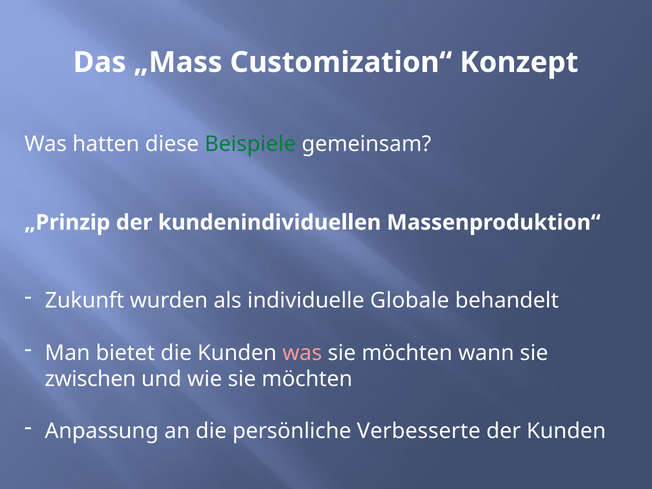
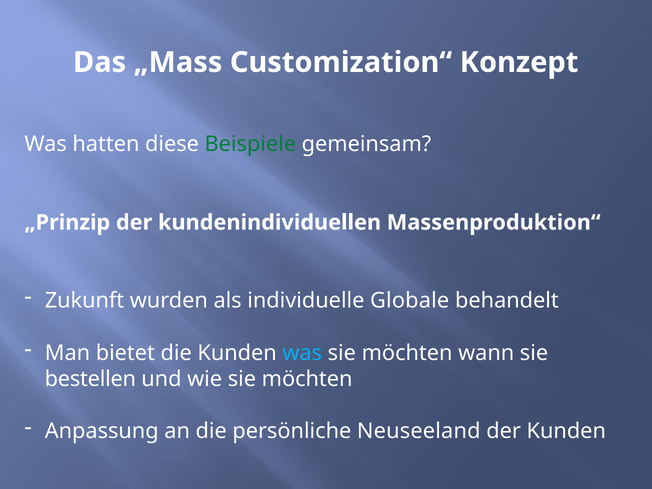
was colour: pink -> light blue (302, 353)
zwischen: zwischen -> bestellen (90, 379)
Verbesserte: Verbesserte -> Neuseeland (419, 431)
